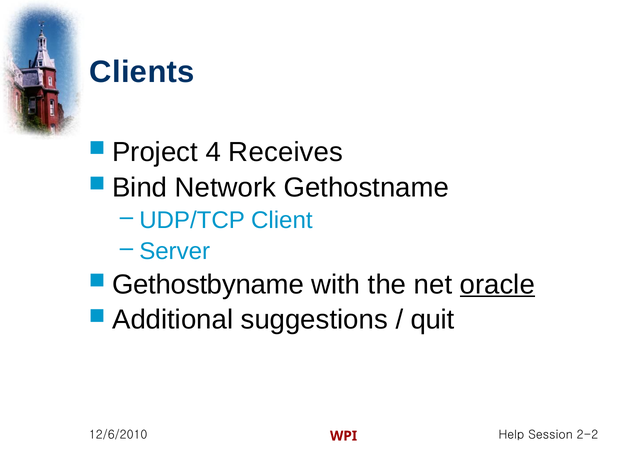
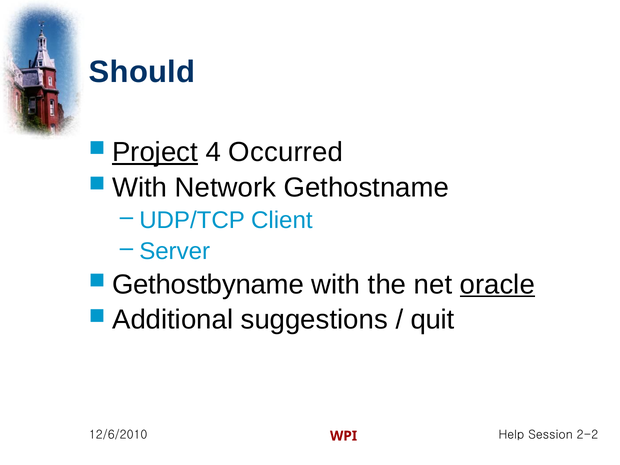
Clients: Clients -> Should (142, 72)
Project underline: none -> present (155, 152)
Receives: Receives -> Occurred (286, 152)
Bind: Bind -> With (140, 187)
